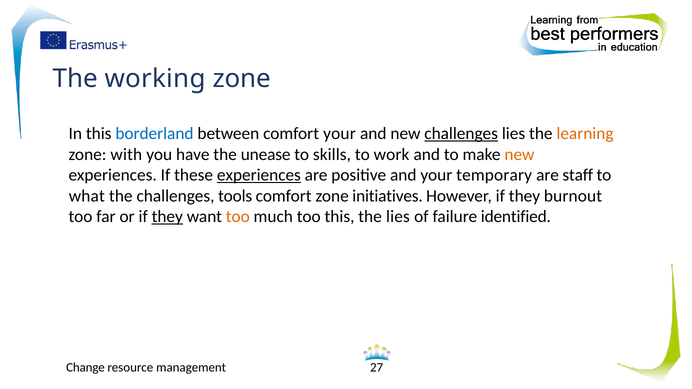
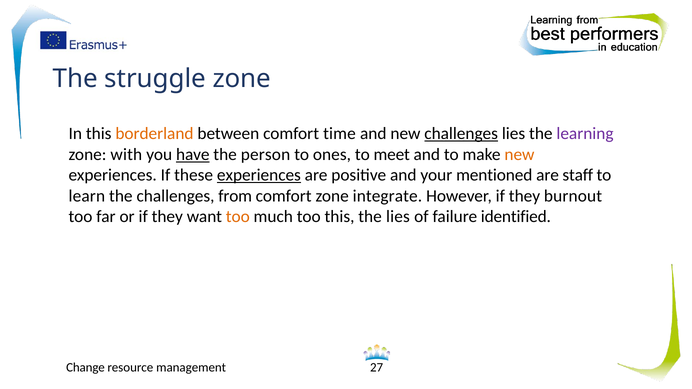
working: working -> struggle (155, 79)
borderland colour: blue -> orange (154, 134)
comfort your: your -> time (339, 134)
learning colour: orange -> purple (585, 134)
have underline: none -> present (193, 154)
unease: unease -> person (265, 154)
skills: skills -> ones (332, 154)
work: work -> meet (392, 154)
temporary: temporary -> mentioned (494, 175)
what: what -> learn (87, 196)
tools: tools -> from (235, 196)
initiatives: initiatives -> integrate (387, 196)
they underline: present -> none (167, 217)
